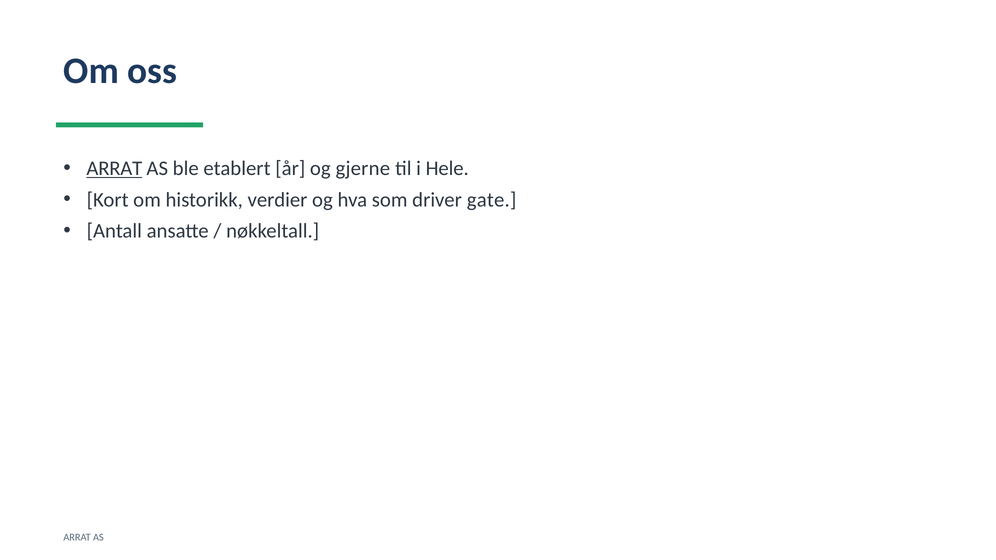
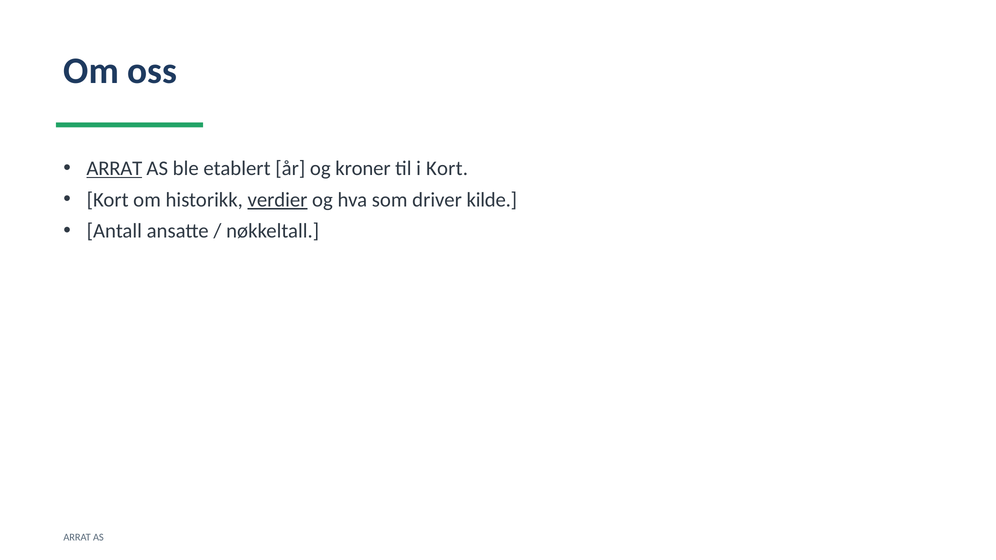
gjerne: gjerne -> kroner (363, 169)
i Hele: Hele -> Kort (447, 169)
verdier underline: none -> present (277, 200)
gate: gate -> kilde (492, 200)
